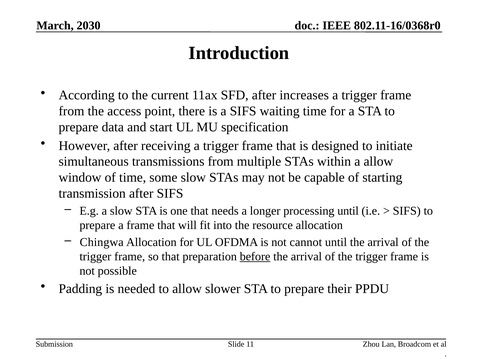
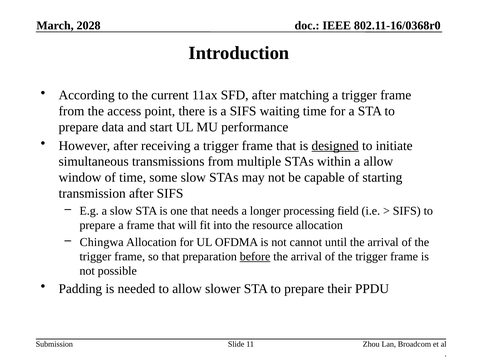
2030: 2030 -> 2028 (89, 26)
increases: increases -> matching (304, 95)
specification: specification -> performance (255, 127)
designed underline: none -> present (335, 145)
processing until: until -> field (348, 211)
